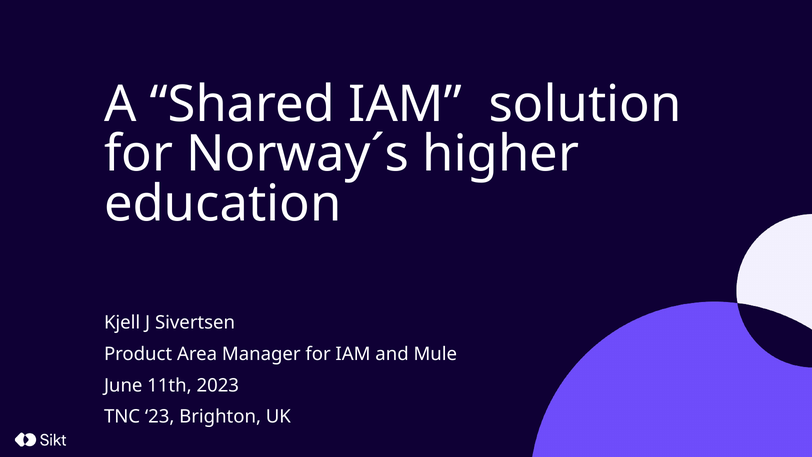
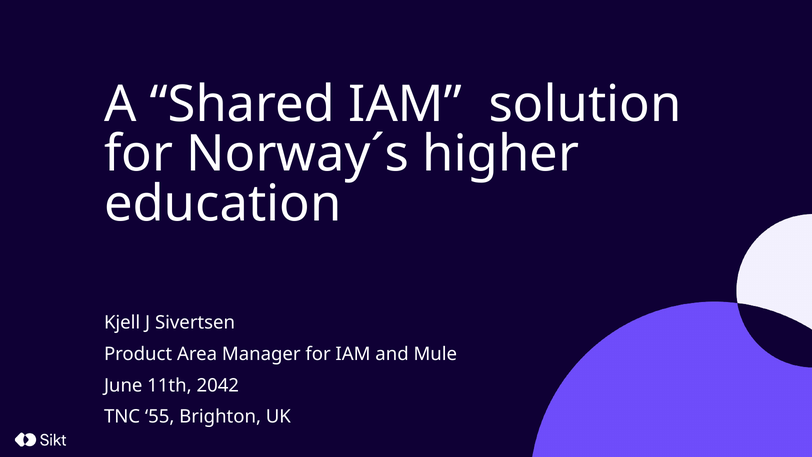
2023: 2023 -> 2042 (218, 385)
23: 23 -> 55 (160, 416)
